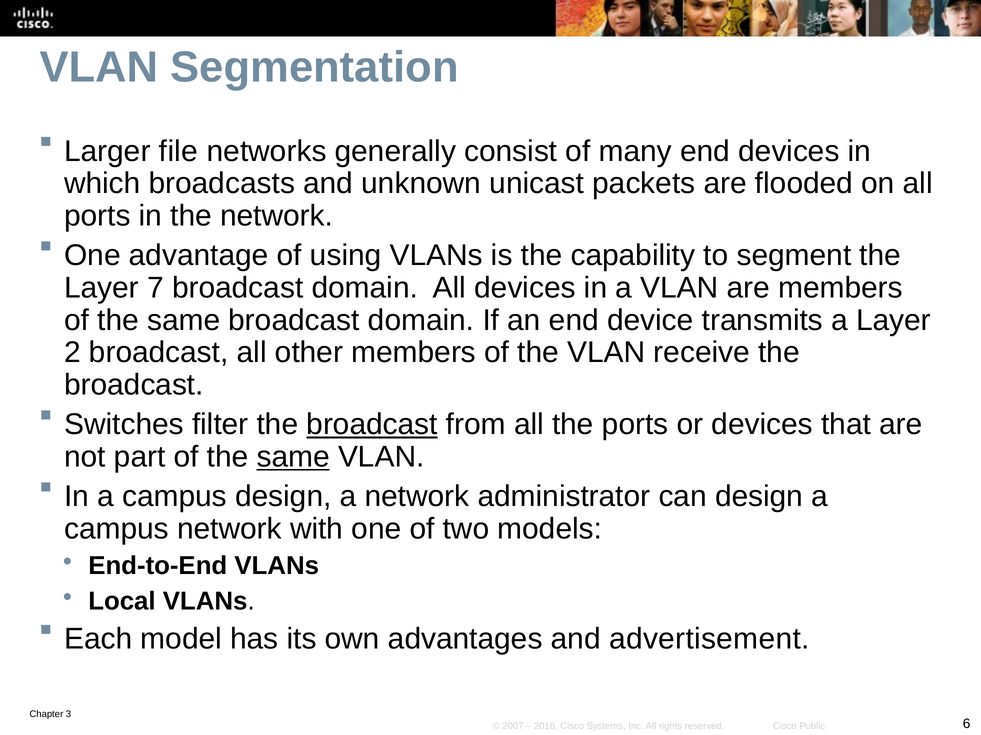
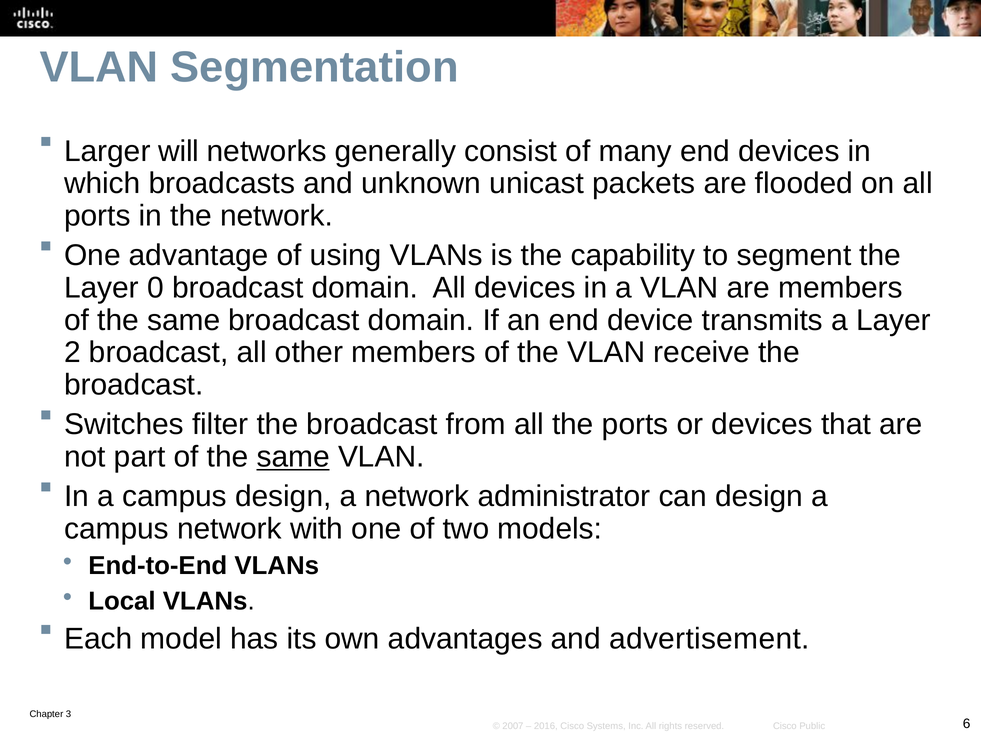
file: file -> will (179, 151)
7: 7 -> 0 (155, 288)
broadcast underline: present -> none (372, 425)
